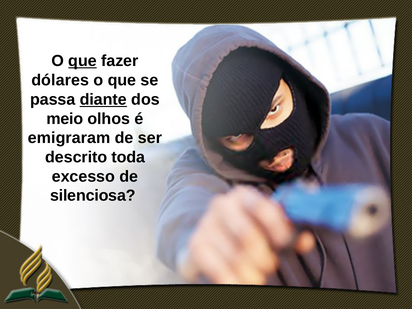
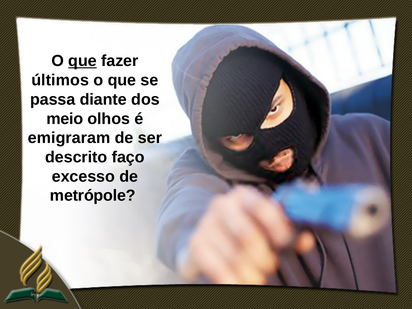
dólares: dólares -> últimos (60, 80)
diante underline: present -> none (103, 100)
toda: toda -> faço (128, 157)
silenciosa: silenciosa -> metrópole (93, 196)
